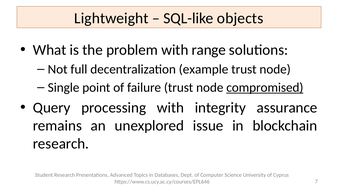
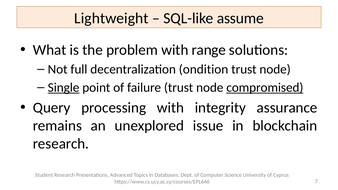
objects: objects -> assume (240, 18)
example: example -> ondition (204, 69)
Single underline: none -> present (64, 88)
